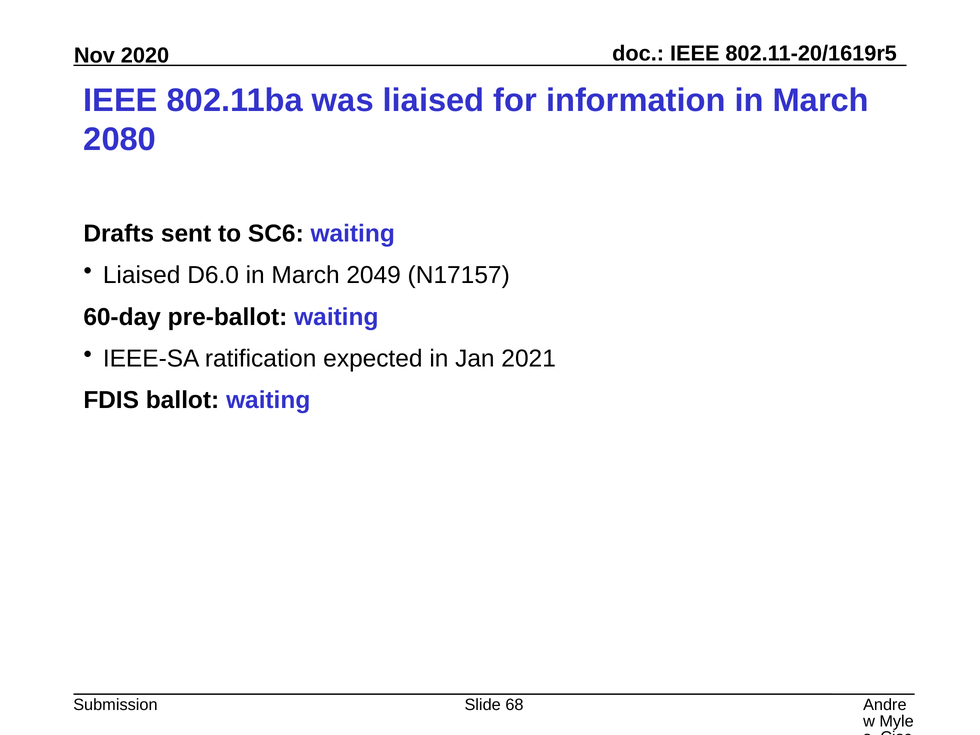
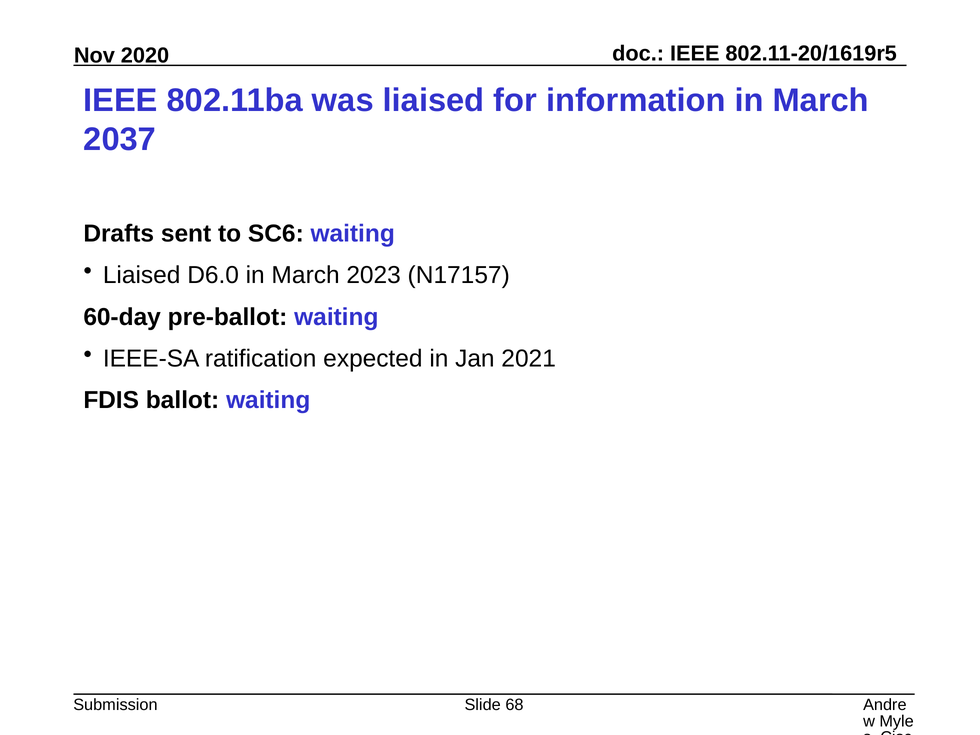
2080: 2080 -> 2037 (120, 140)
2049: 2049 -> 2023 (374, 275)
